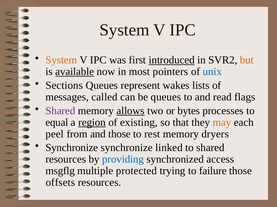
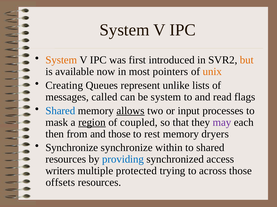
introduced underline: present -> none (172, 60)
available underline: present -> none (75, 72)
unix colour: blue -> orange (212, 72)
Sections: Sections -> Creating (64, 86)
wakes: wakes -> unlike (176, 86)
be queues: queues -> system (166, 97)
Shared colour: purple -> blue (60, 111)
bytes: bytes -> input (189, 111)
equal: equal -> mask (57, 123)
existing: existing -> coupled (139, 123)
may colour: orange -> purple (222, 123)
peel: peel -> then (55, 134)
linked: linked -> within (169, 148)
msgflg: msgflg -> writers (60, 171)
failure: failure -> across (213, 171)
